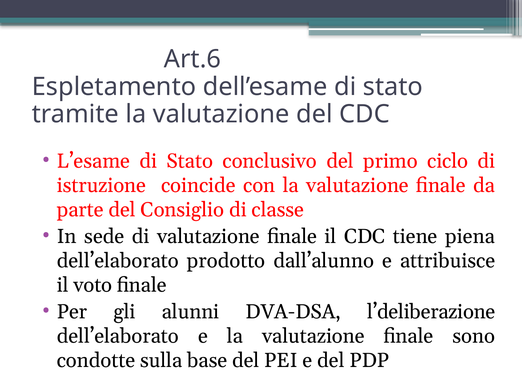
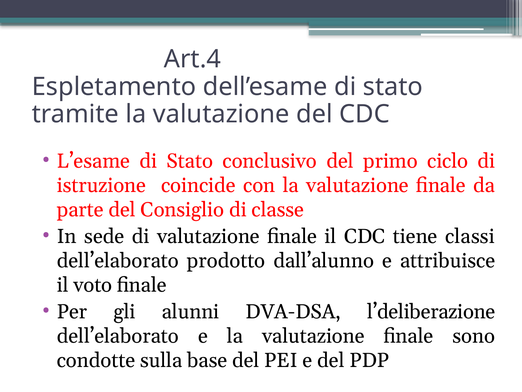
Art.6: Art.6 -> Art.4 (192, 59)
piena: piena -> classi (470, 236)
